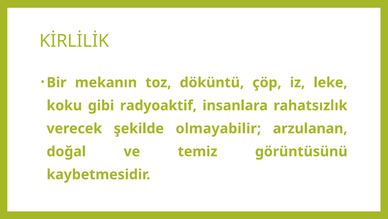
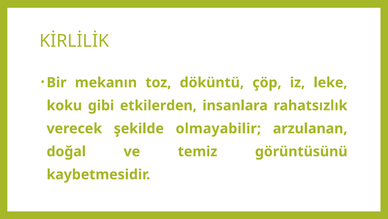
radyoaktif: radyoaktif -> etkilerden (158, 105)
